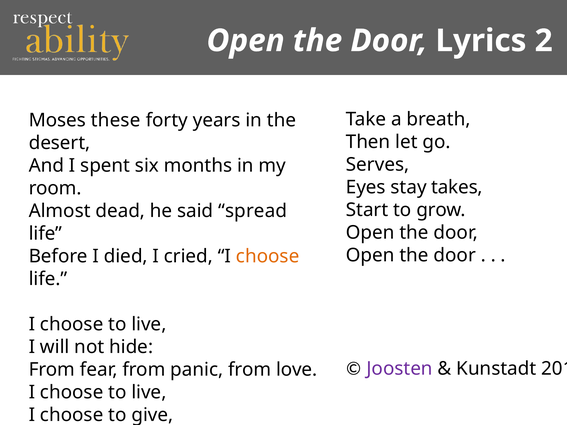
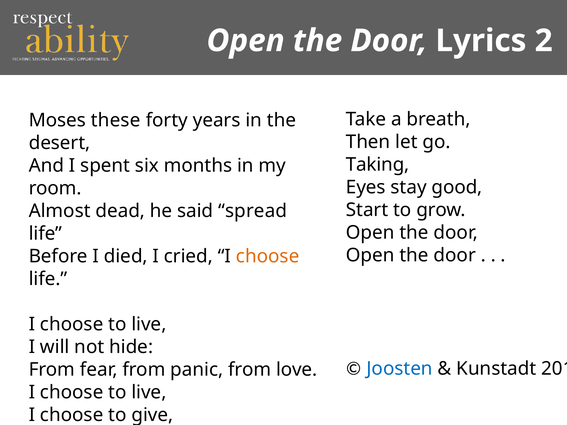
Serves: Serves -> Taking (378, 165)
takes: takes -> good (457, 187)
Joosten colour: purple -> blue (400, 369)
